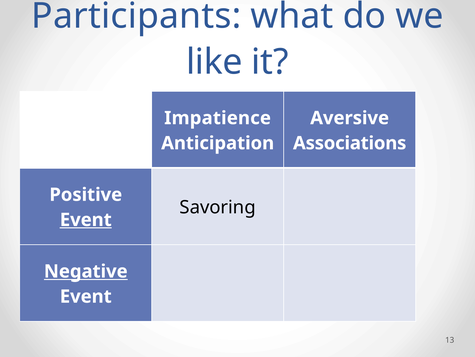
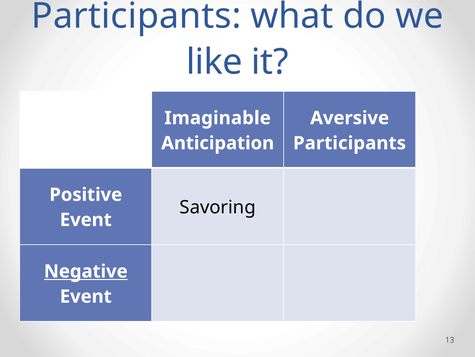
Impatience: Impatience -> Imaginable (218, 118)
Associations: Associations -> Participants (350, 143)
Event underline: present -> none (86, 219)
